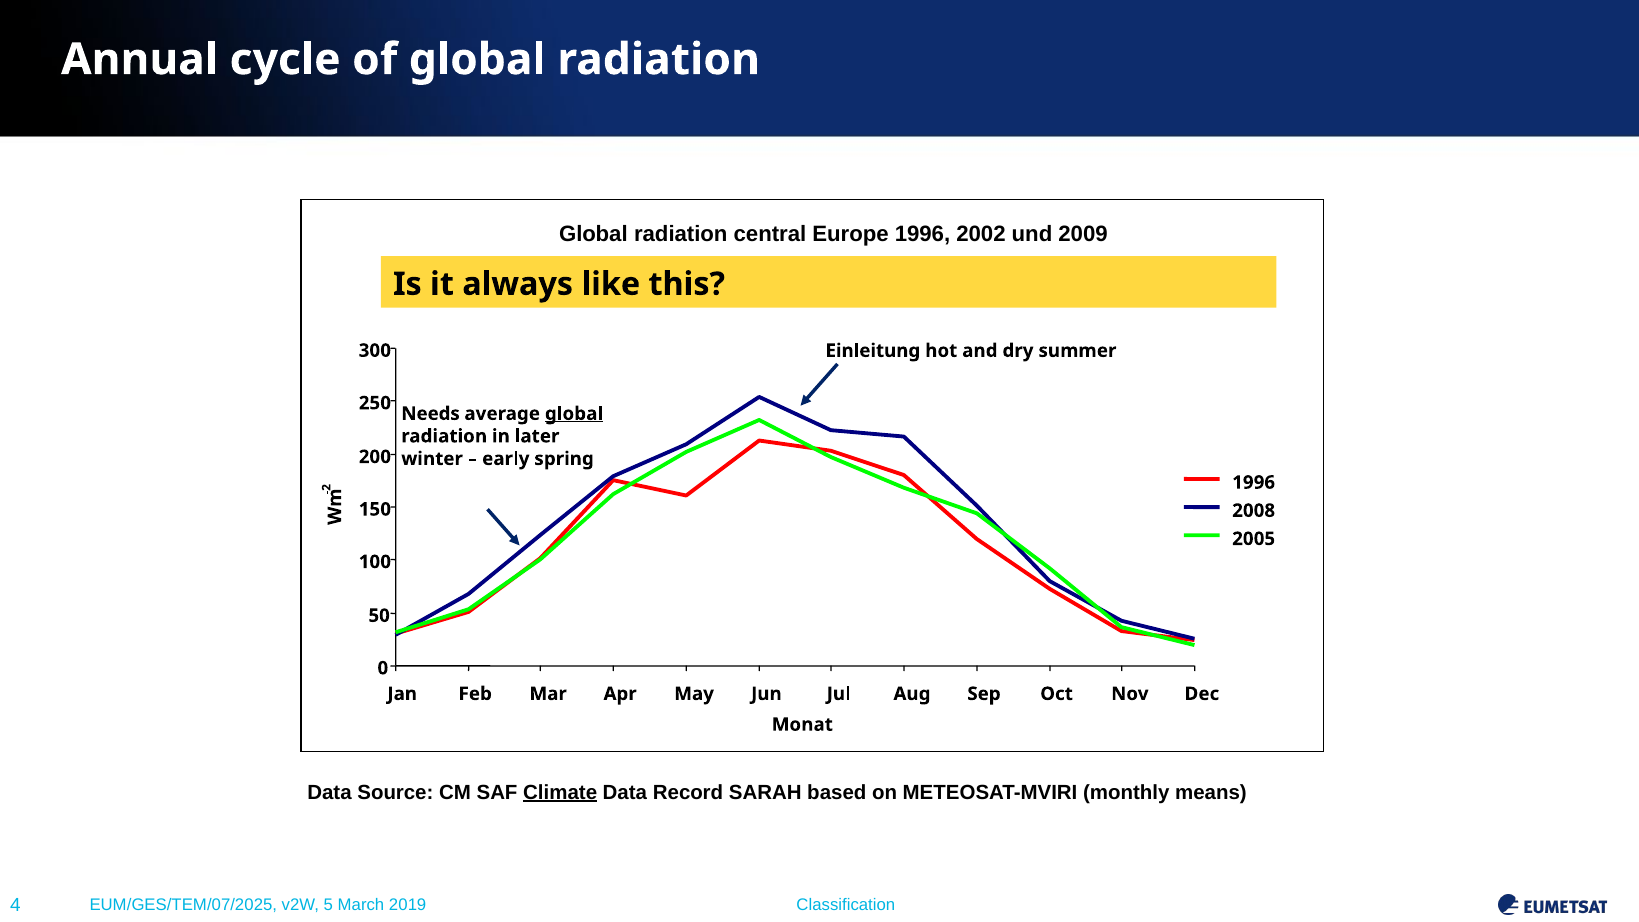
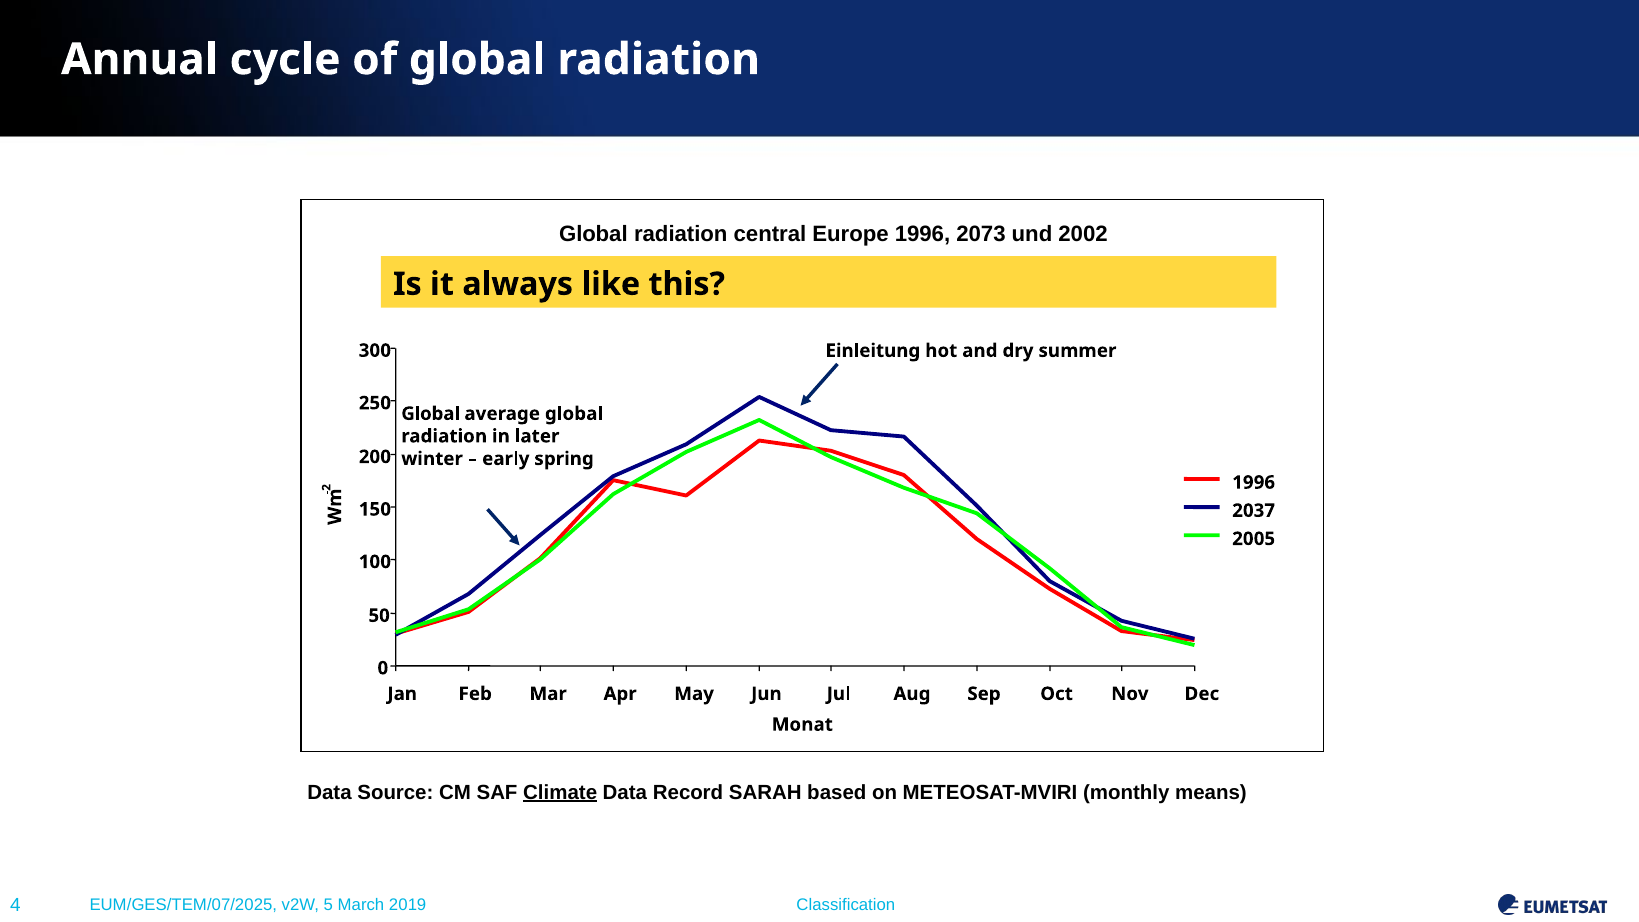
2002: 2002 -> 2073 (981, 234)
2009: 2009 -> 2002 (1083, 234)
Needs: Needs -> Global (431, 414)
global underline: present -> none (574, 414)
2008: 2008 -> 2037 (1254, 511)
